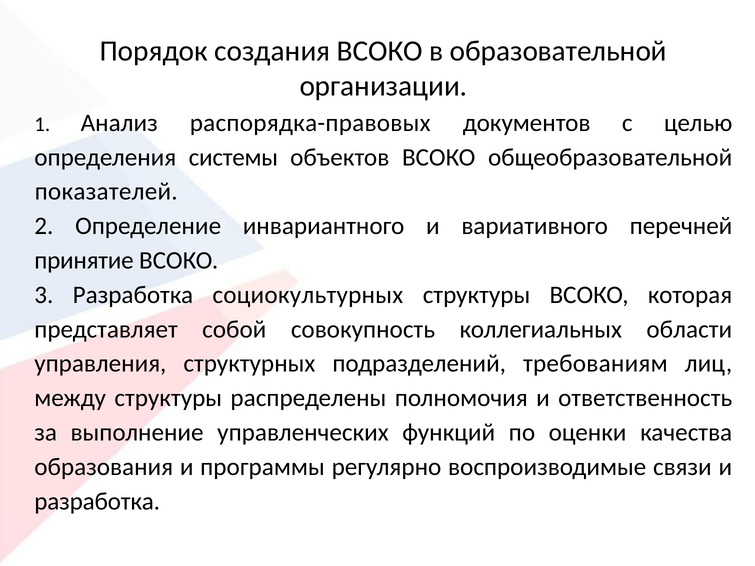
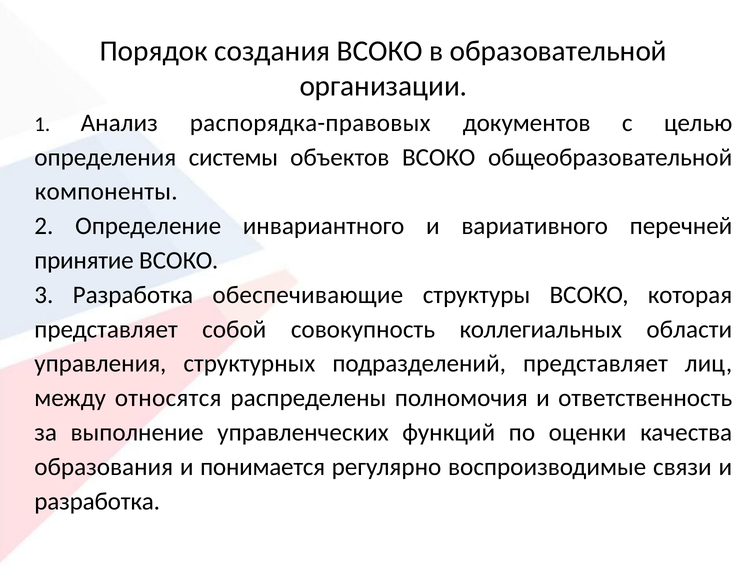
показателей: показателей -> компоненты (106, 192)
социокультурных: социокультурных -> обеспечивающие (308, 295)
подразделений требованиям: требованиям -> представляет (595, 364)
между структуры: структуры -> относятся (168, 398)
программы: программы -> понимается (263, 467)
